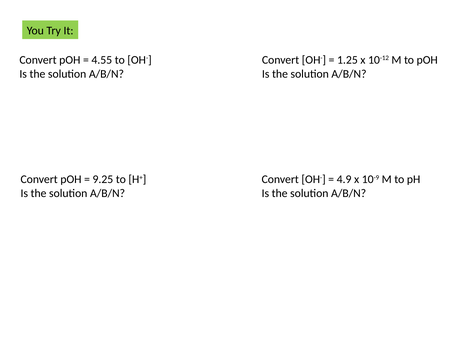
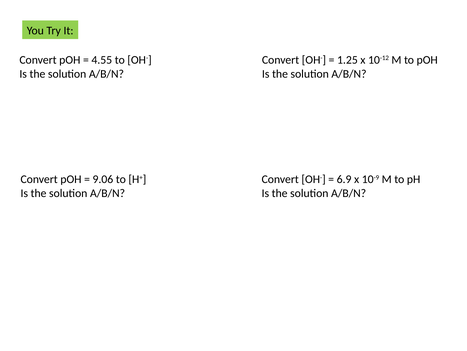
9.25: 9.25 -> 9.06 (103, 179)
4.9: 4.9 -> 6.9 (344, 179)
